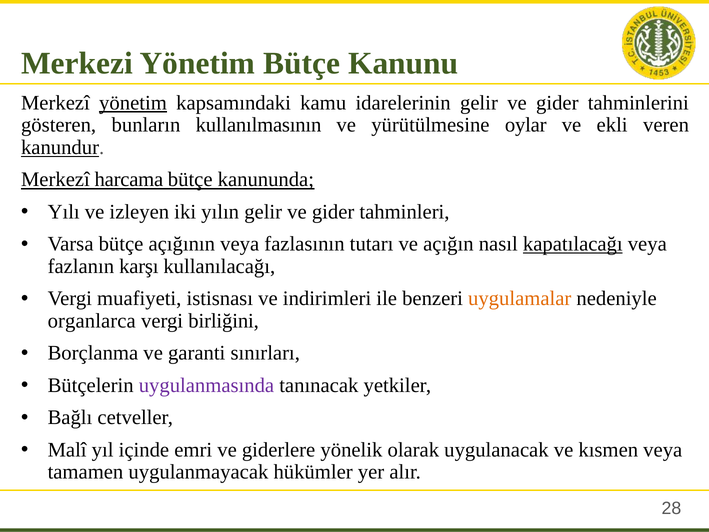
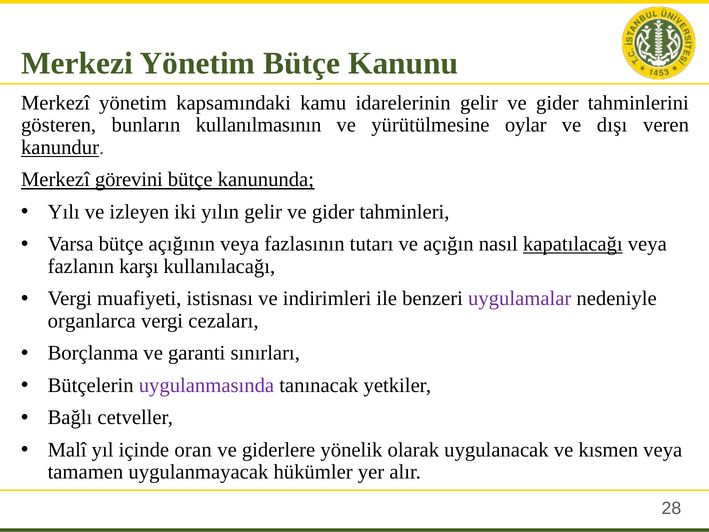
yönetim underline: present -> none (133, 103)
ekli: ekli -> dışı (612, 125)
harcama: harcama -> görevini (129, 180)
uygulamalar colour: orange -> purple (520, 298)
birliğini: birliğini -> cezaları (223, 321)
emri: emri -> oran (193, 450)
